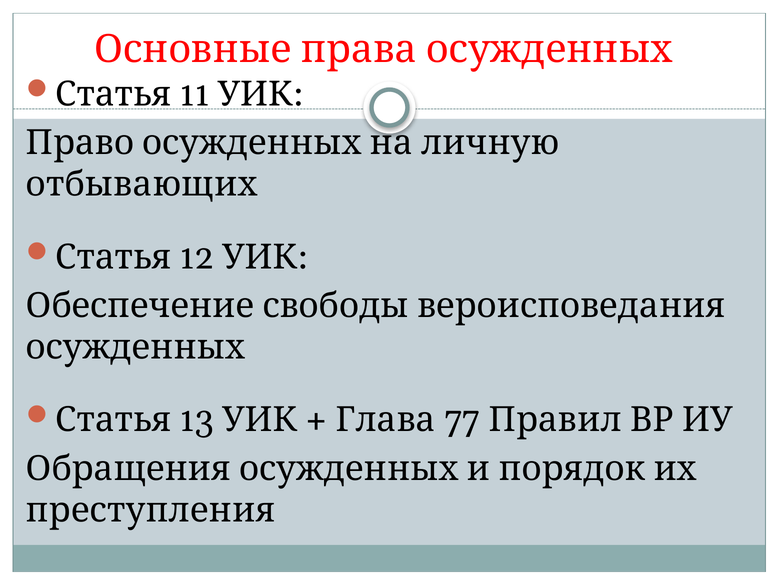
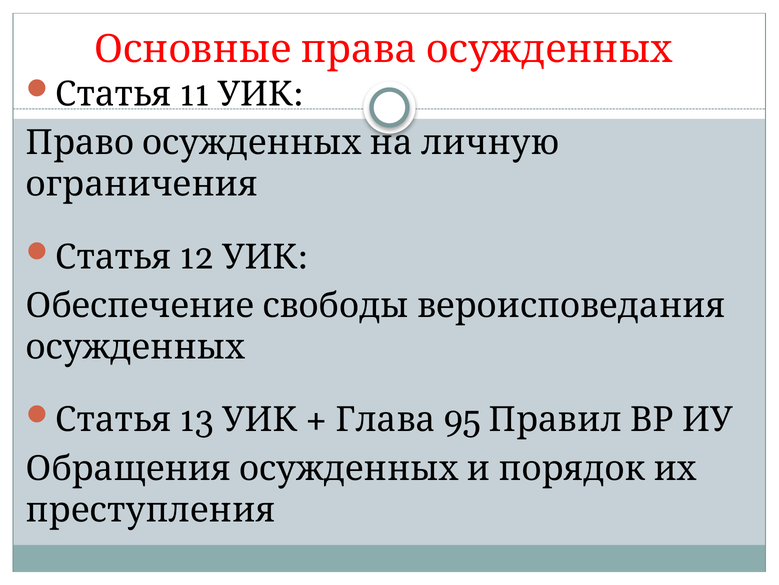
отбывающих: отбывающих -> ограничения (142, 184)
77: 77 -> 95 (462, 420)
